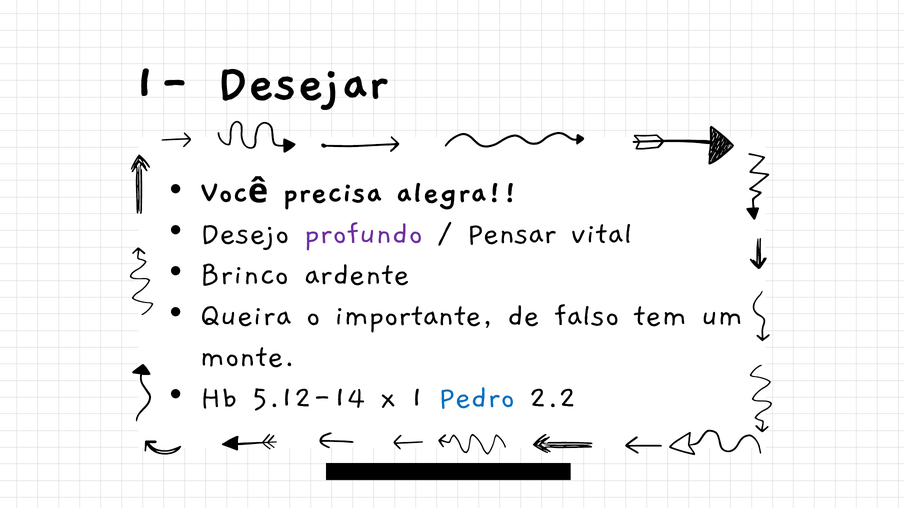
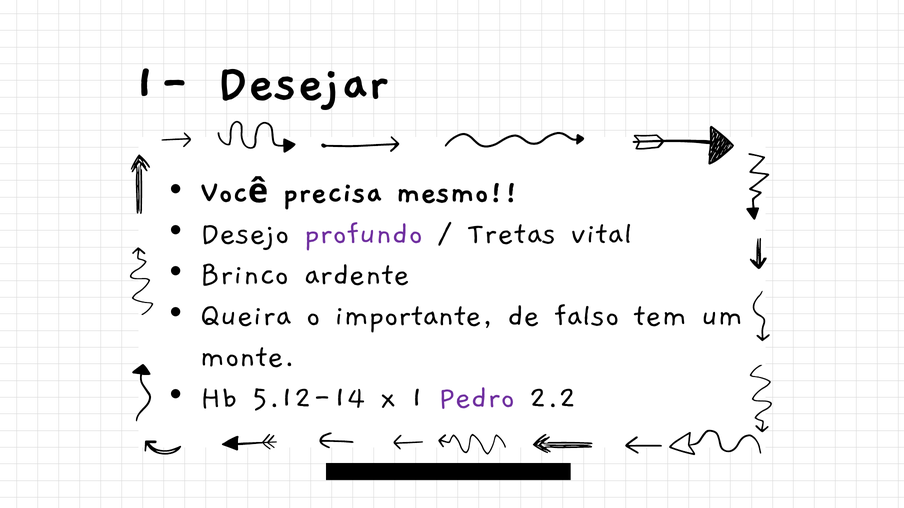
alegra: alegra -> mesmo (458, 191)
Pensar: Pensar -> Tretas (512, 232)
Pedro colour: blue -> purple (477, 396)
